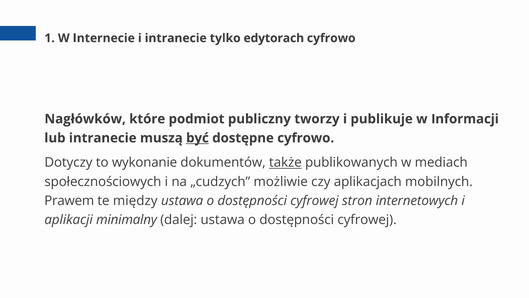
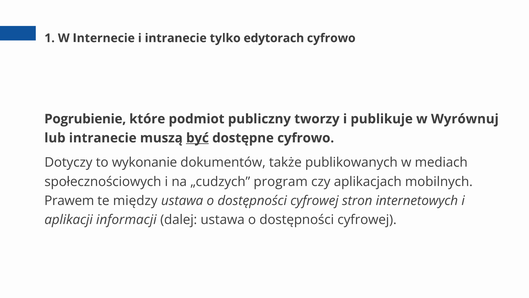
Nagłówków: Nagłówków -> Pogrubienie (85, 119)
Informacji: Informacji -> Wyrównuj (465, 119)
także underline: present -> none (285, 162)
możliwie: możliwie -> program (281, 181)
minimalny: minimalny -> informacji (126, 219)
